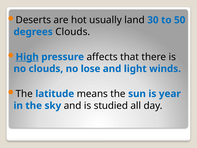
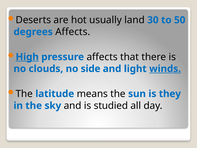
degrees Clouds: Clouds -> Affects (73, 32)
lose: lose -> side (91, 69)
winds underline: none -> present (165, 69)
year: year -> they (170, 94)
